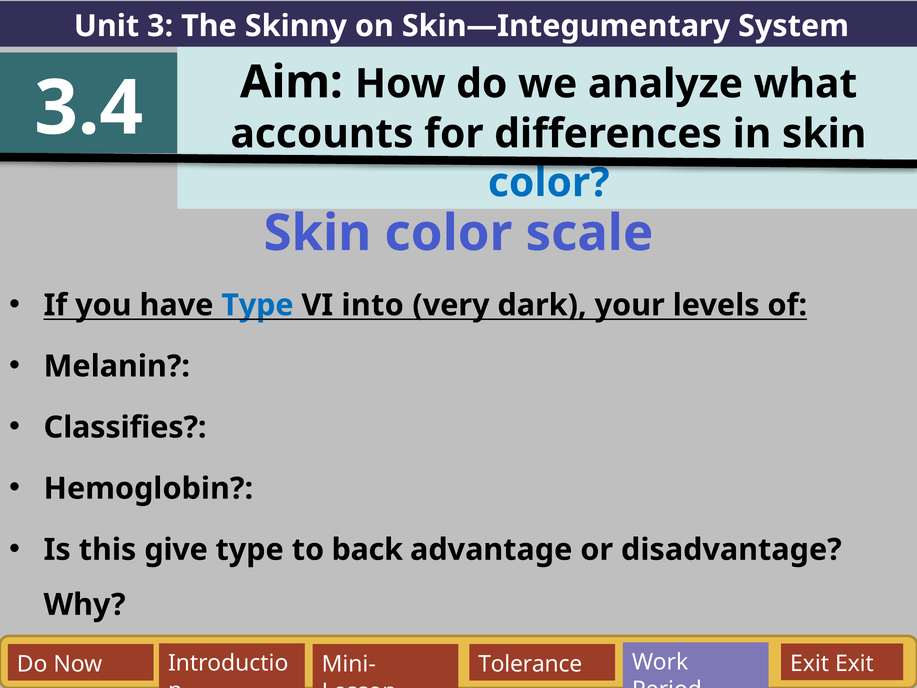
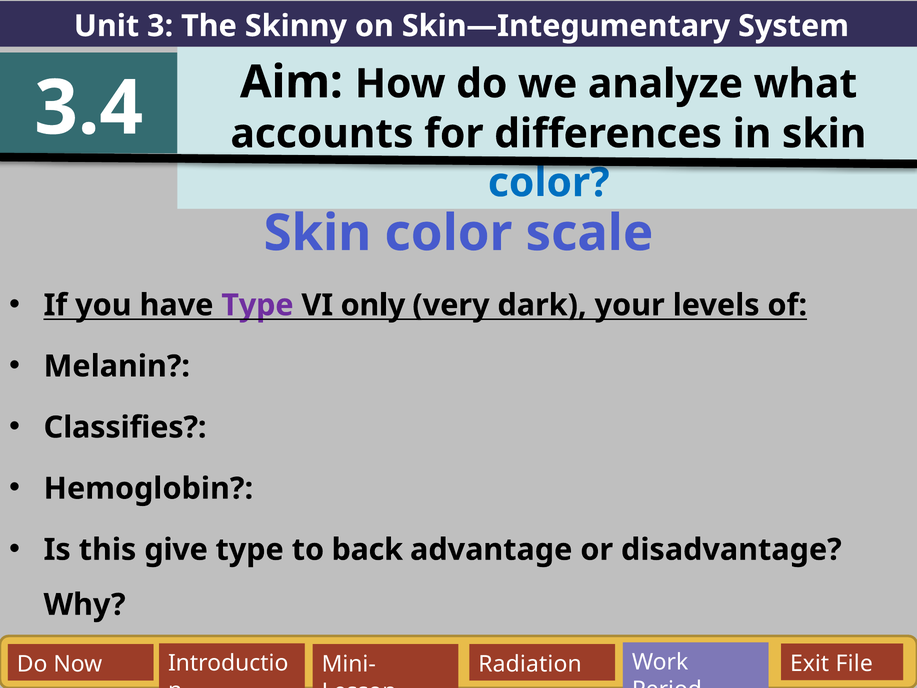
Type colour: blue -> purple (257, 305)
into: into -> only (373, 305)
Exit Exit: Exit -> File (854, 663)
Tolerance: Tolerance -> Radiation (530, 664)
